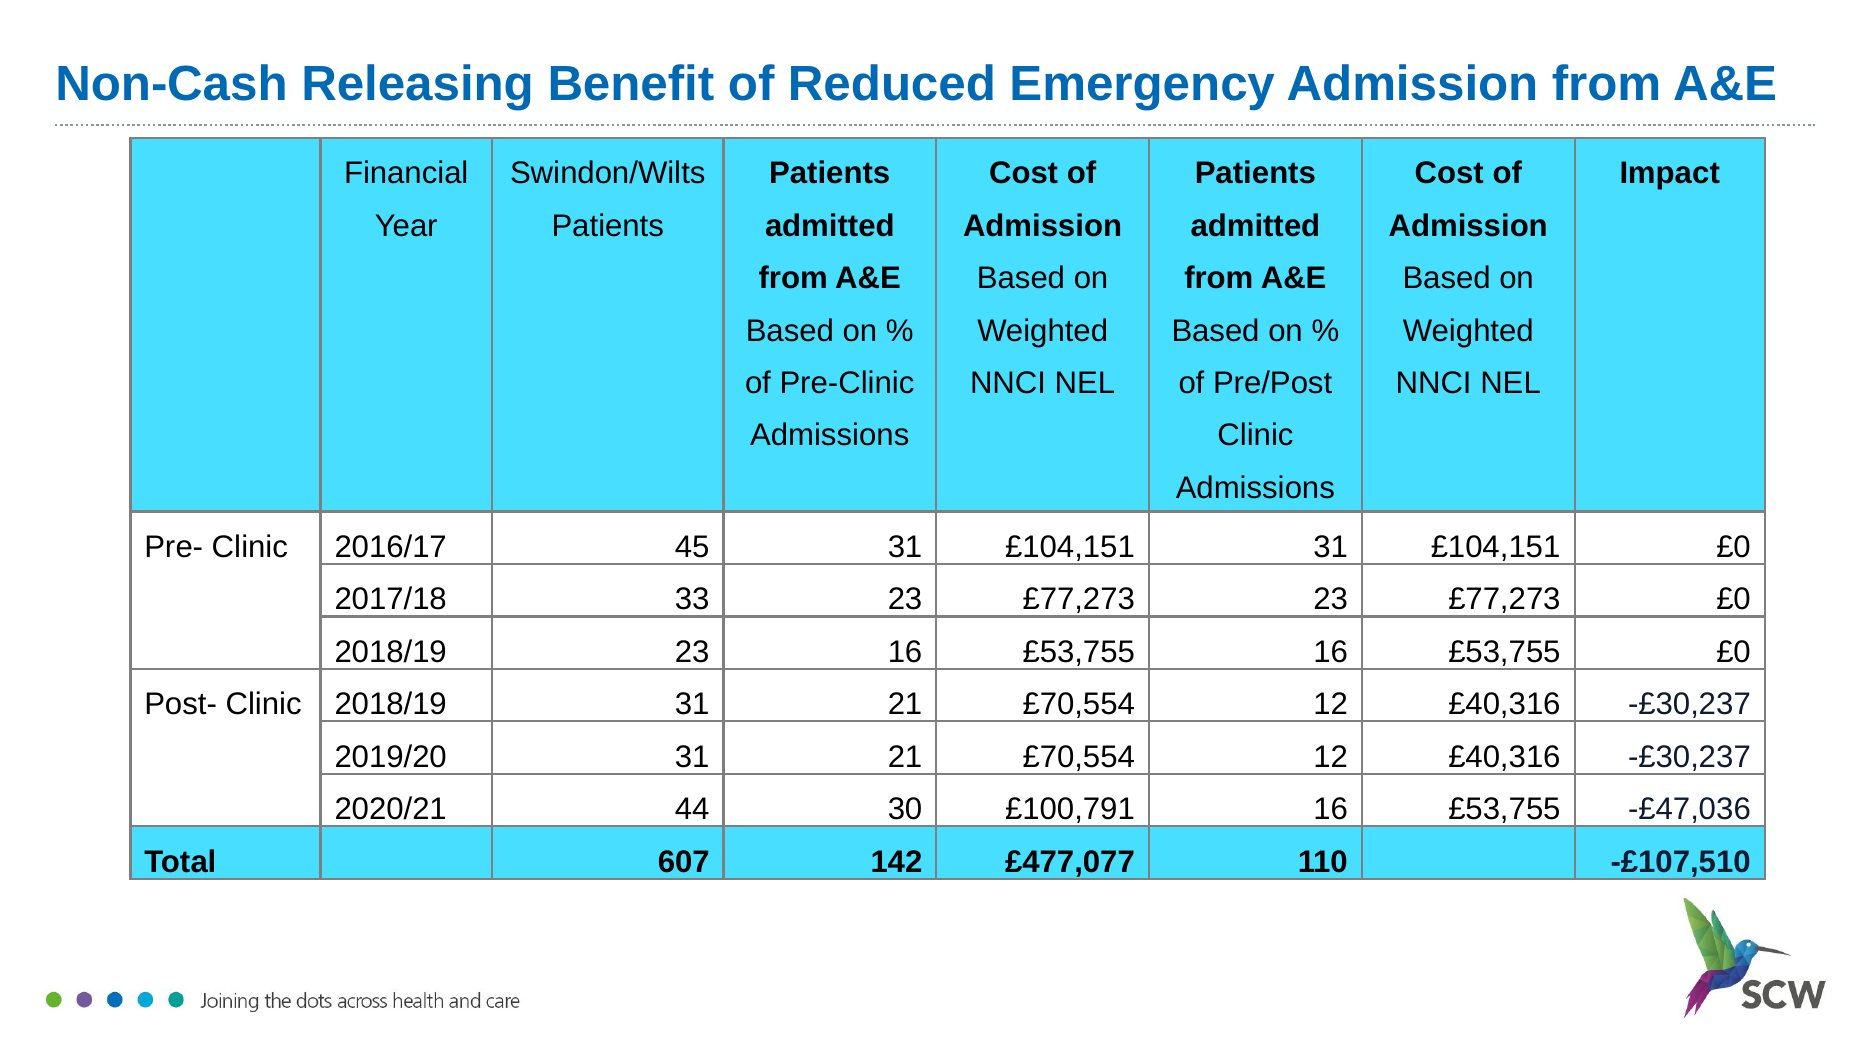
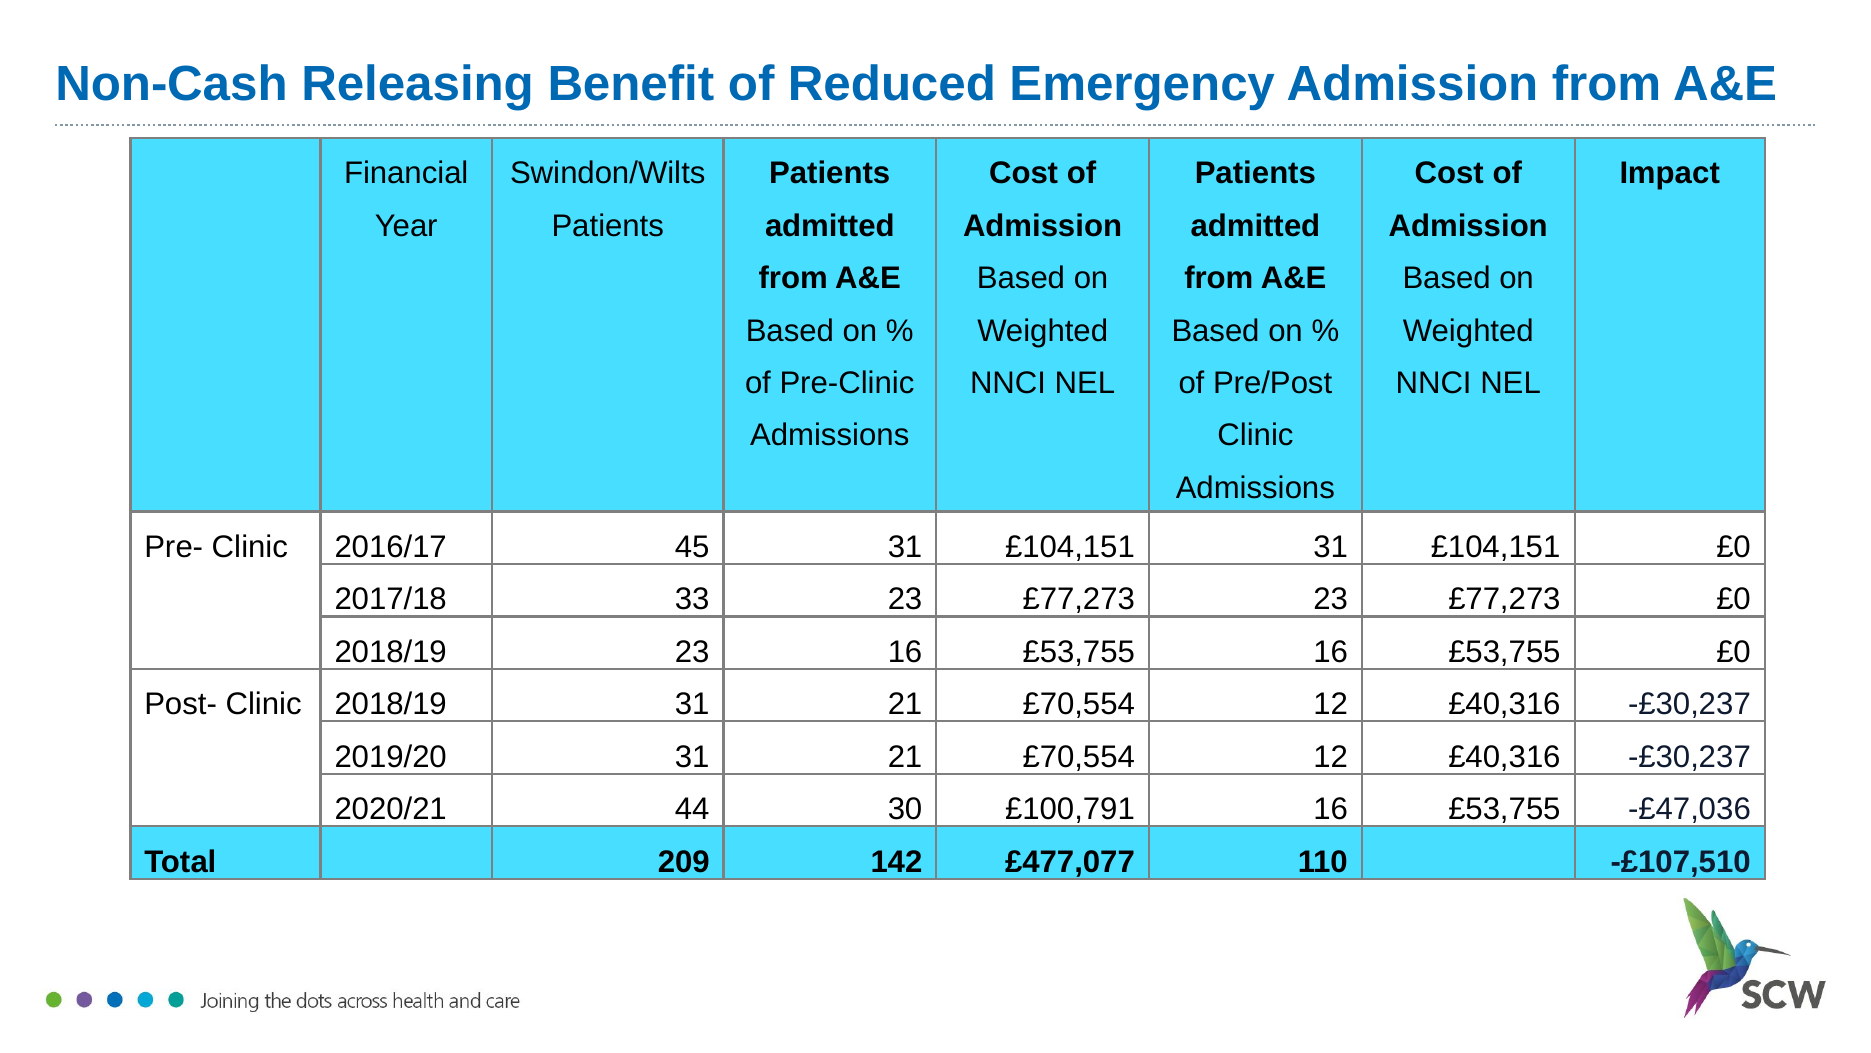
607: 607 -> 209 (684, 861)
